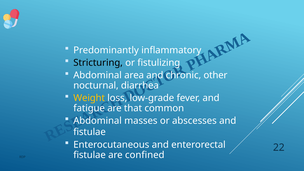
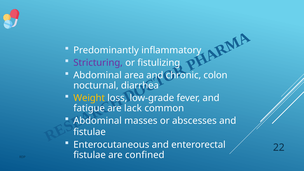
Stricturing colour: black -> purple (98, 63)
other: other -> colon (215, 75)
that: that -> lack (133, 108)
